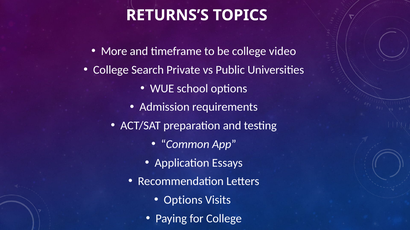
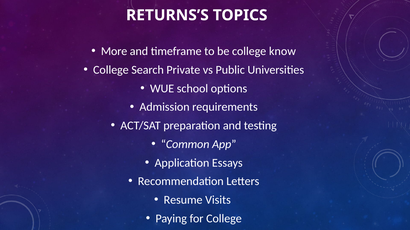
video: video -> know (282, 51)
Options: Options -> Resume (183, 201)
